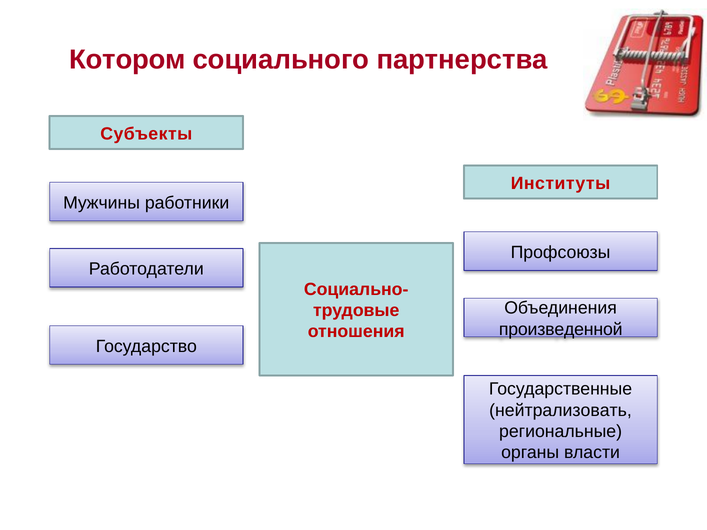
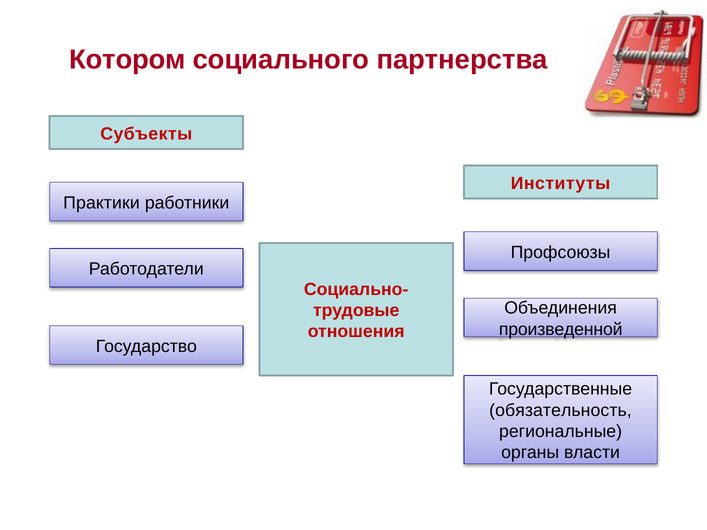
Мужчины: Мужчины -> Практики (102, 203)
нейтрализовать: нейтрализовать -> обязательность (560, 410)
